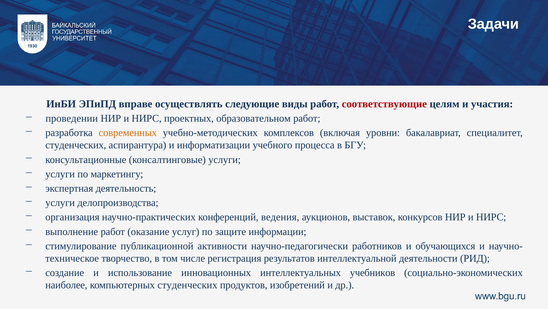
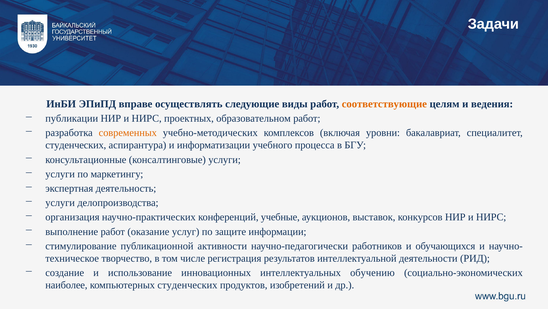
соответствующие colour: red -> orange (384, 104)
участия: участия -> ведения (492, 104)
проведении: проведении -> публикации (72, 118)
ведения: ведения -> учебные (280, 217)
учебников: учебников -> обучению (372, 272)
